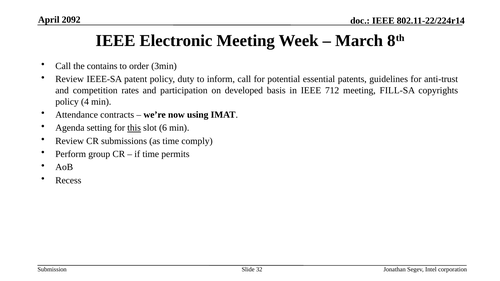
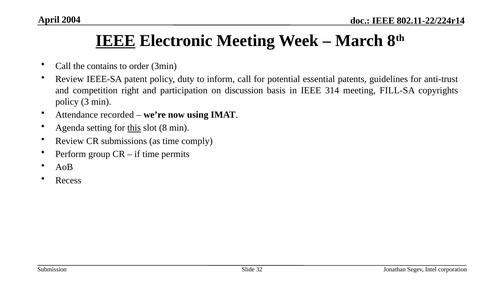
2092: 2092 -> 2004 (71, 20)
IEEE underline: none -> present (115, 41)
rates: rates -> right (130, 90)
developed: developed -> discussion (244, 90)
712: 712 -> 314 (332, 90)
4: 4 -> 3 (85, 102)
contracts: contracts -> recorded (117, 115)
6: 6 -> 8 (163, 128)
